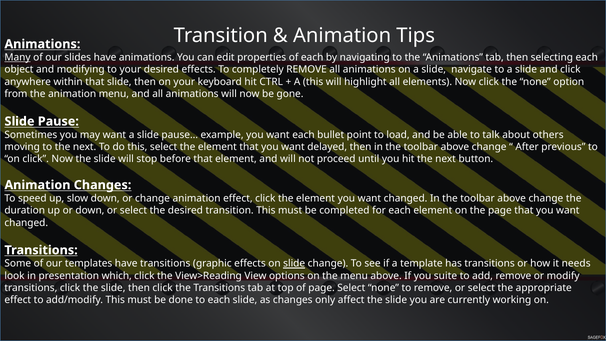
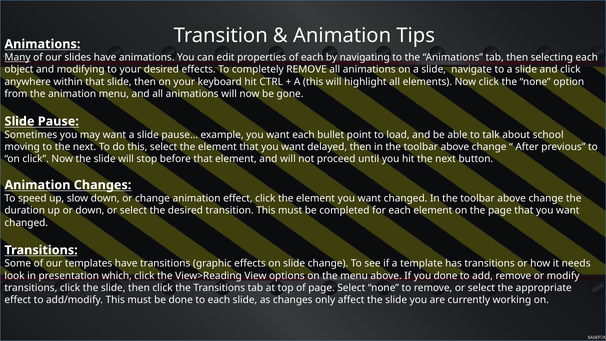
others: others -> school (548, 135)
slide underline: present -> none (294, 264)
you suite: suite -> done (446, 276)
